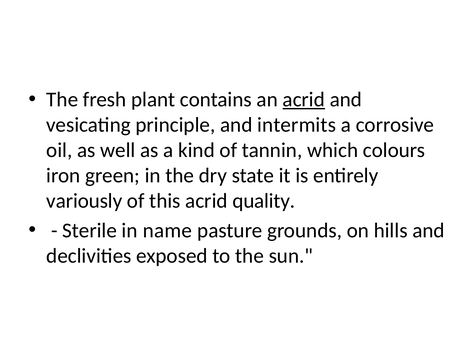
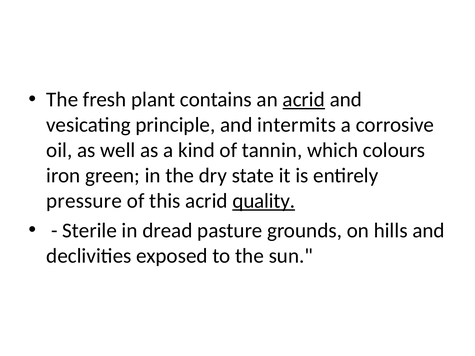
variously: variously -> pressure (84, 201)
quality underline: none -> present (264, 201)
name: name -> dread (167, 231)
